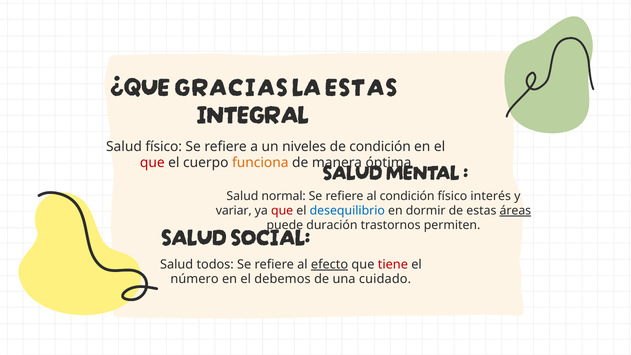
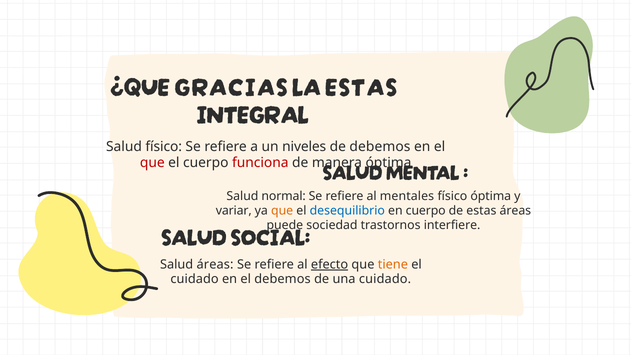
de condición: condición -> debemos (380, 146)
funciona colour: orange -> red (260, 162)
al condición: condición -> mentales (407, 196)
físico interés: interés -> óptima (491, 196)
que colour: red -> orange (282, 211)
en dormir: dormir -> cuerpo (426, 211)
áreas underline: present -> none (515, 211)
duración: duración -> sociedad (332, 225)
permiten: permiten -> interfiere (452, 225)
Salud todos: todos -> áreas (215, 264)
tiene colour: red -> orange (393, 264)
número: número -> cuidado (195, 279)
